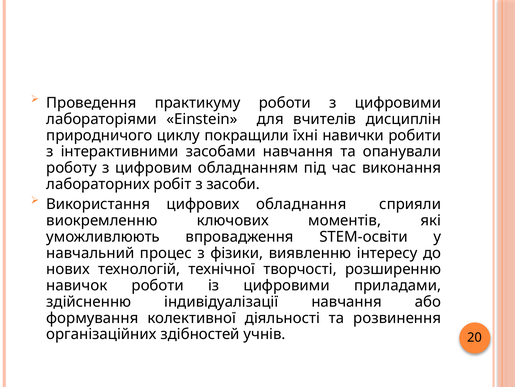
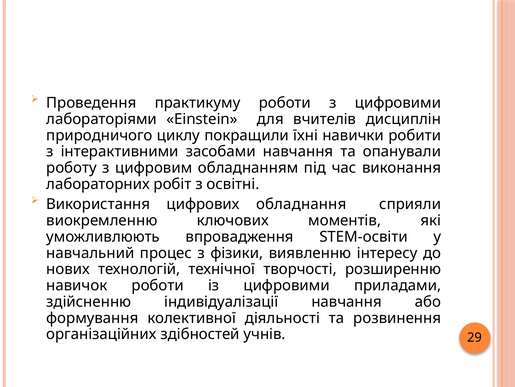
засоби: засоби -> освітні (233, 184)
20: 20 -> 29 (474, 337)
